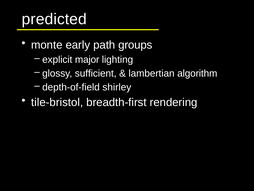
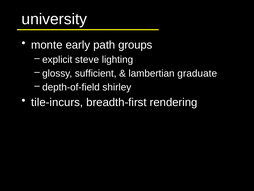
predicted: predicted -> university (54, 19)
major: major -> steve (87, 59)
algorithm: algorithm -> graduate (197, 73)
tile-bristol: tile-bristol -> tile-incurs (57, 102)
